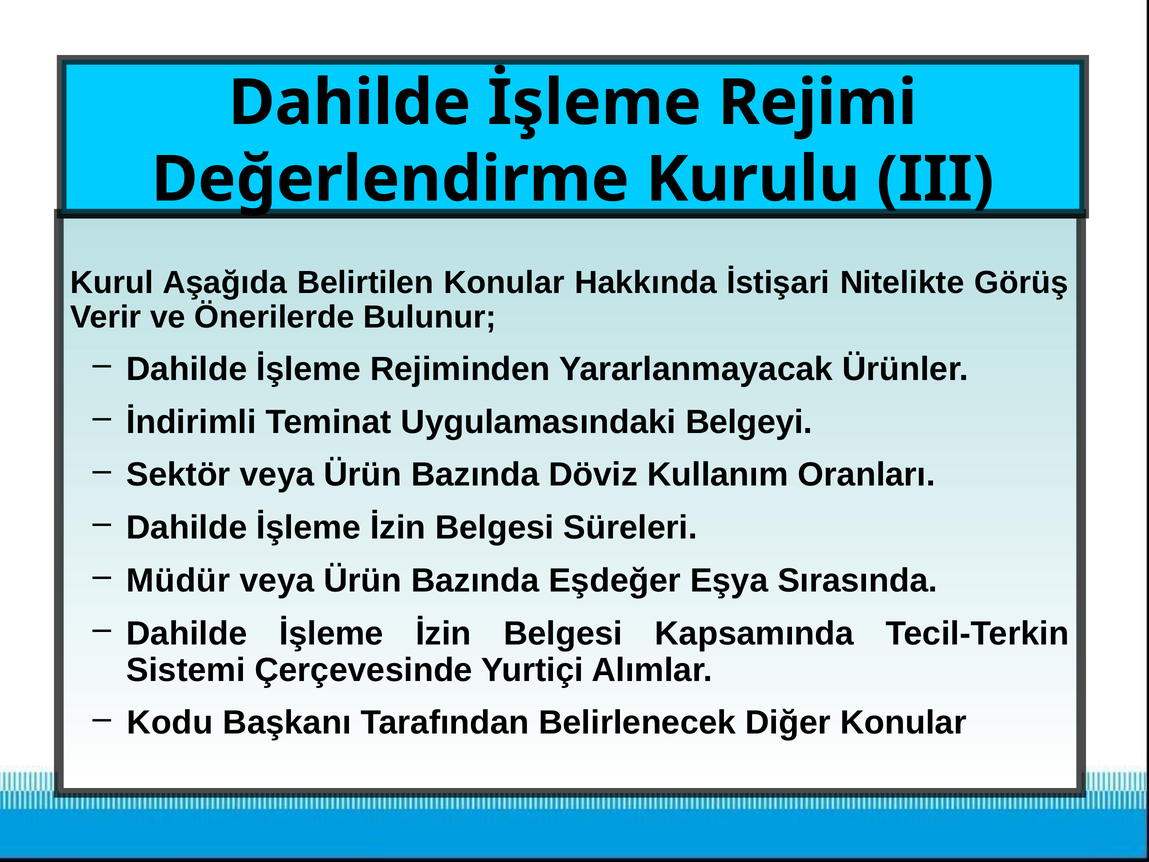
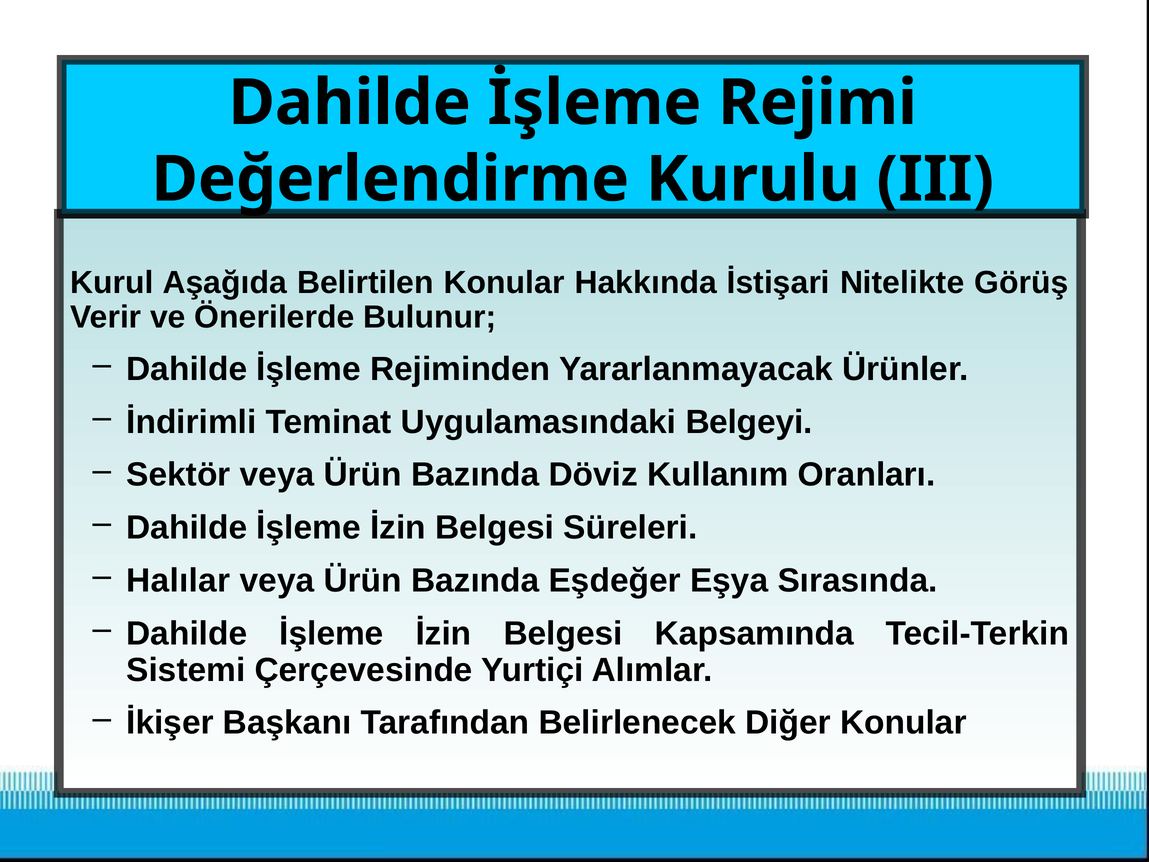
Müdür: Müdür -> Halılar (178, 581)
Kodu: Kodu -> İkişer (170, 723)
